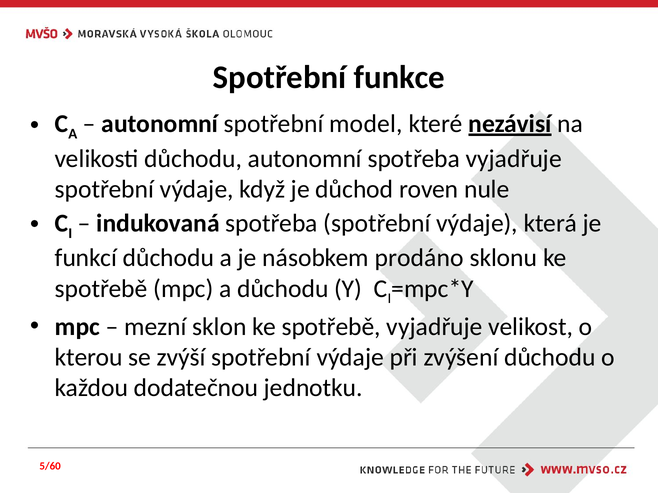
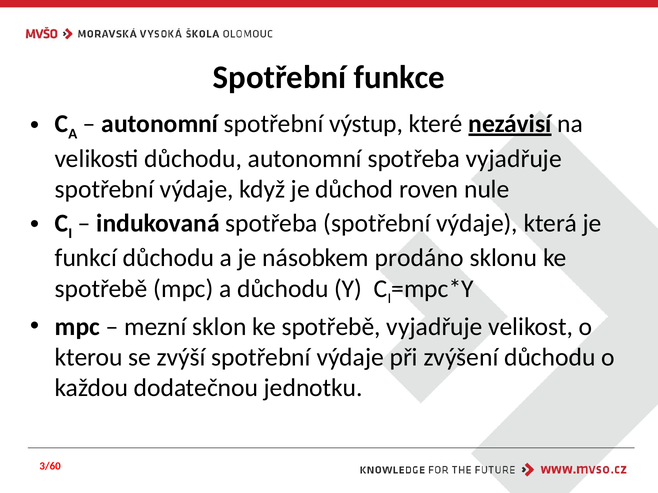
model: model -> výstup (366, 124)
5/60: 5/60 -> 3/60 (50, 467)
